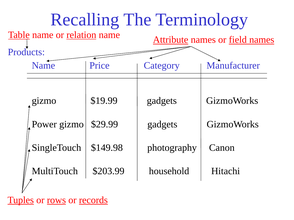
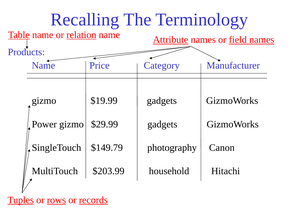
$149.98: $149.98 -> $149.79 (107, 148)
